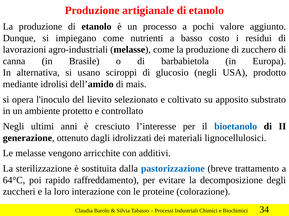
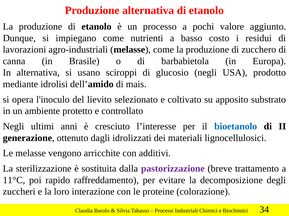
Produzione artigianale: artigianale -> alternativa (148, 10)
pastorizzazione colour: blue -> purple (173, 169)
64°C: 64°C -> 11°C (14, 181)
